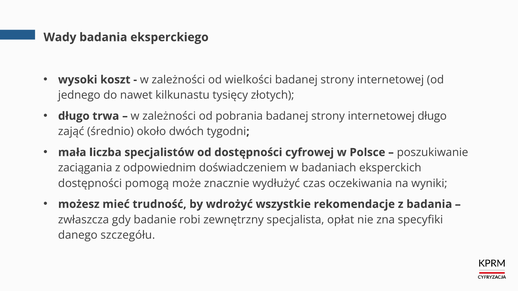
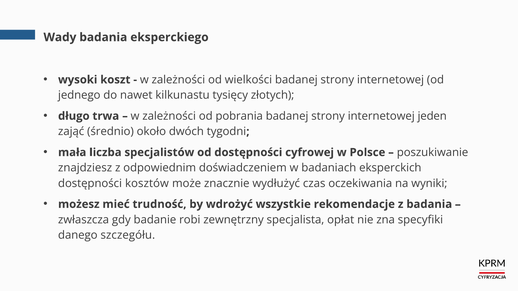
internetowej długo: długo -> jeden (432, 116)
zaciągania: zaciągania -> znajdziesz (85, 168)
pomogą: pomogą -> kosztów (147, 184)
